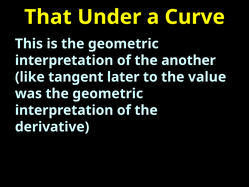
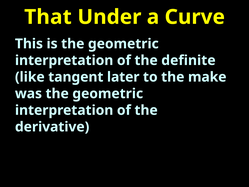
another: another -> definite (188, 60)
value: value -> make (207, 77)
